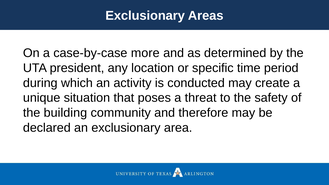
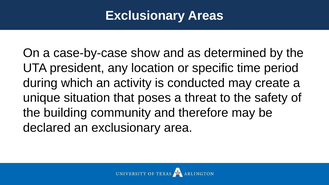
more: more -> show (145, 53)
